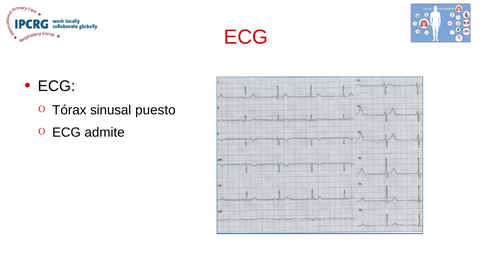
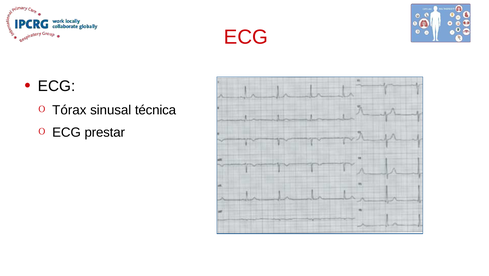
puesto: puesto -> técnica (156, 110)
admite: admite -> prestar (105, 132)
